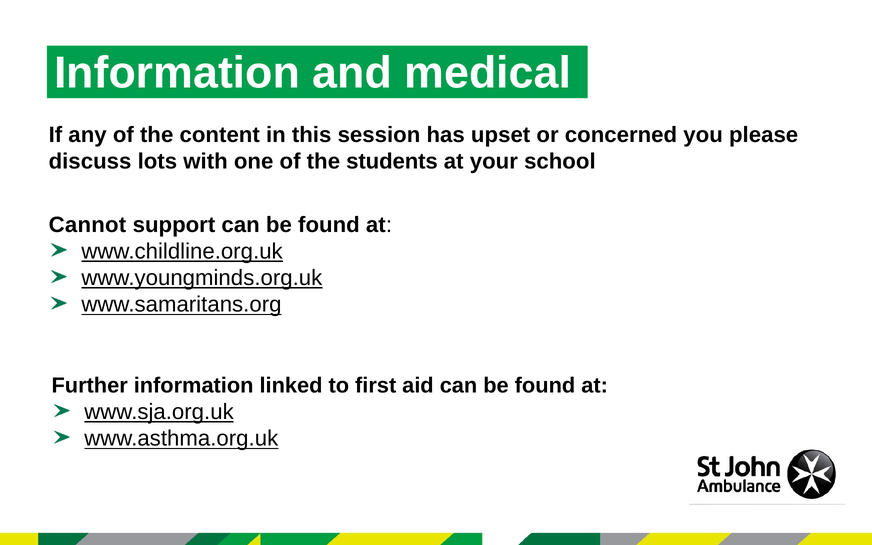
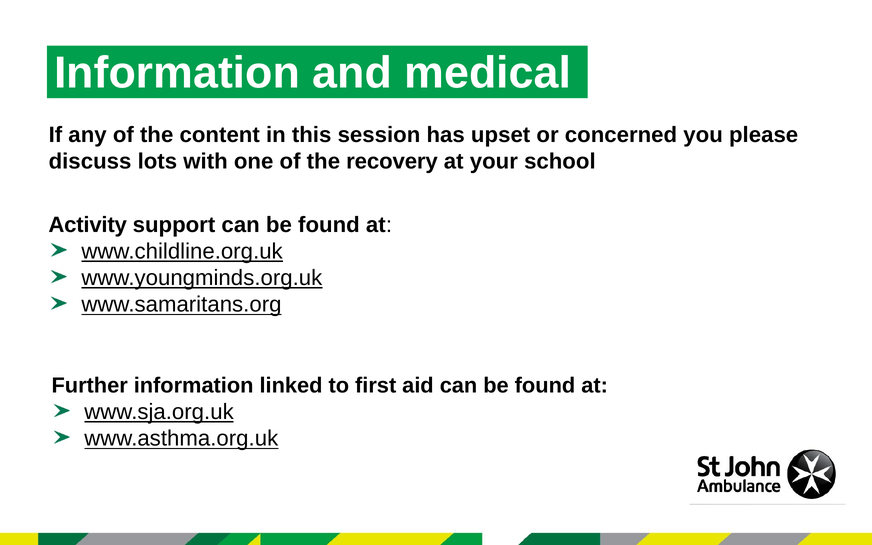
students: students -> recovery (392, 161)
Cannot: Cannot -> Activity (88, 225)
